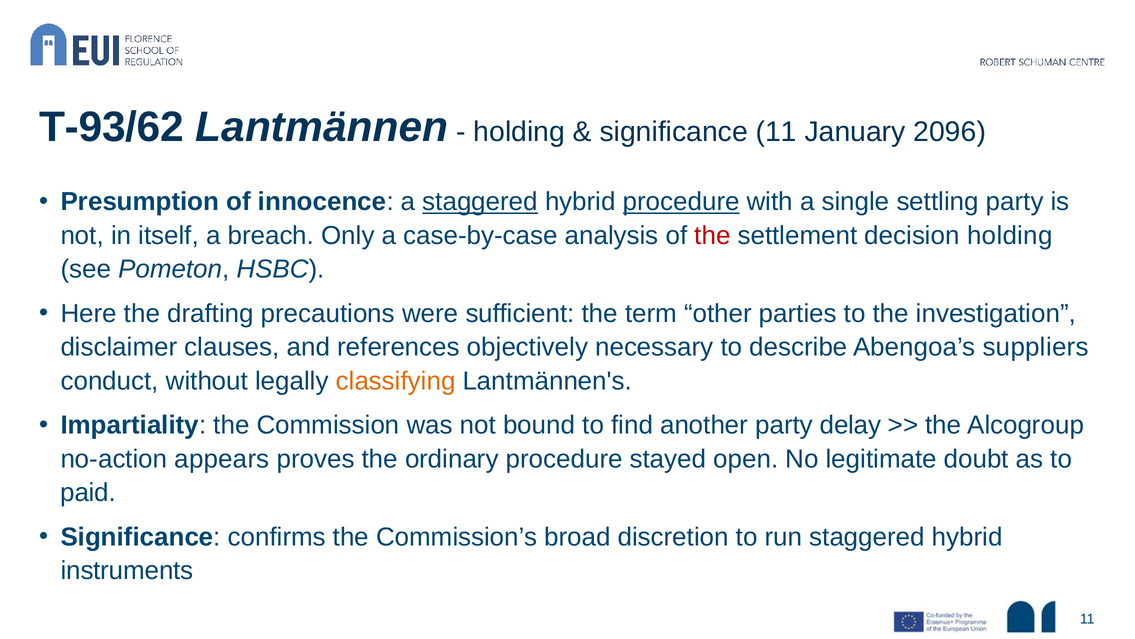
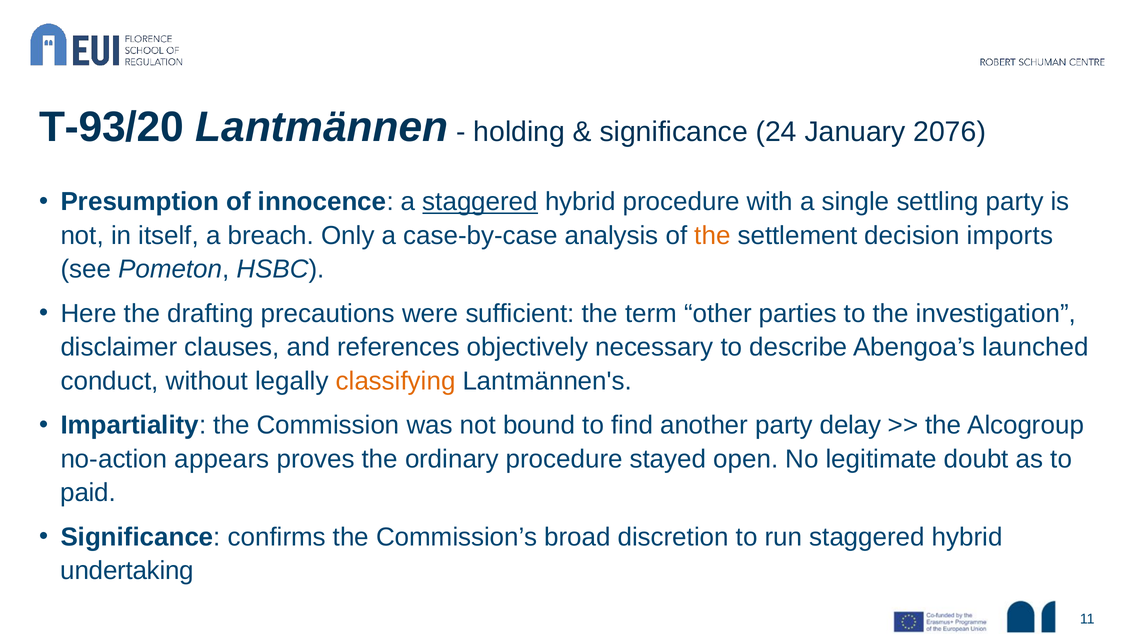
T-93/62: T-93/62 -> T-93/20 (112, 127)
significance 11: 11 -> 24 (776, 132)
2096: 2096 -> 2076 (950, 132)
procedure underline: present -> none (681, 202)
the colour: red -> orange (713, 235)
decision holding: holding -> imports (1010, 235)
suppliers: suppliers -> launched (1036, 347)
instruments: instruments -> undertaking (127, 570)
